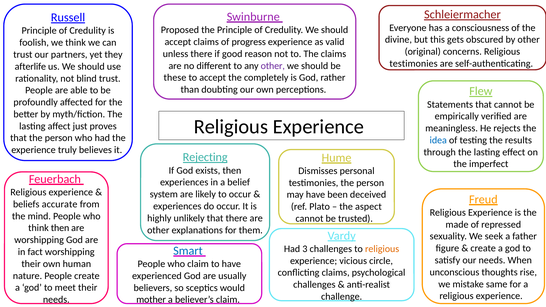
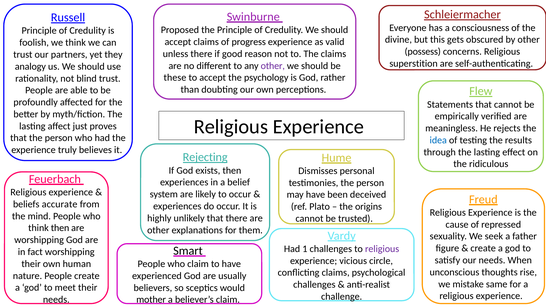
original: original -> possess (423, 52)
testimonies: testimonies -> superstition (414, 64)
afterlife: afterlife -> analogy (30, 67)
completely: completely -> psychology (266, 78)
imperfect: imperfect -> ridiculous (489, 164)
aspect: aspect -> origins (369, 207)
made: made -> cause (457, 225)
3: 3 -> 1 (305, 249)
religious colour: orange -> purple (382, 249)
Smart colour: blue -> black (188, 251)
